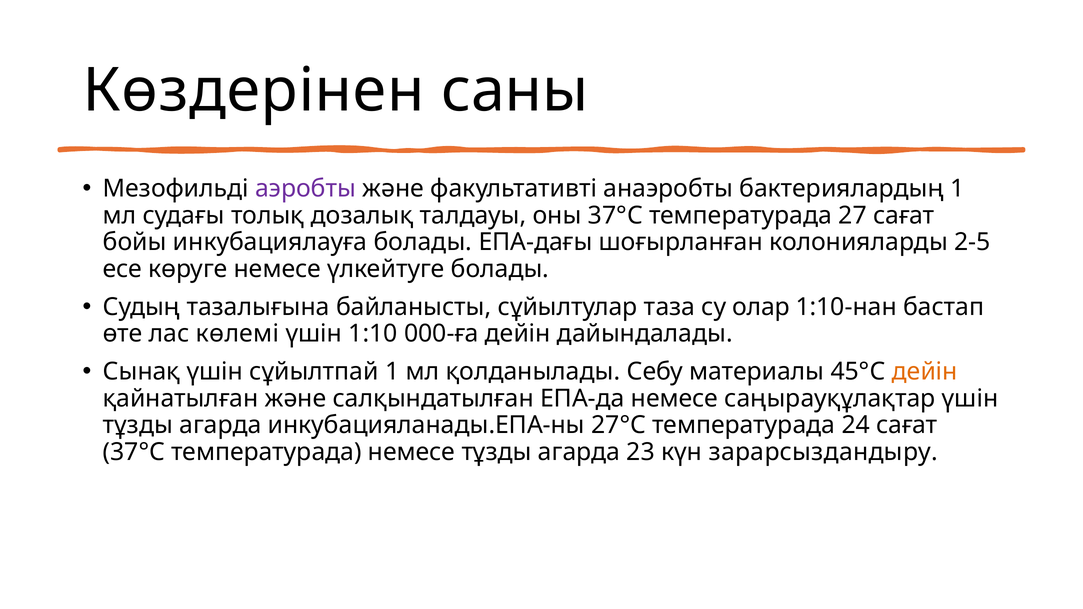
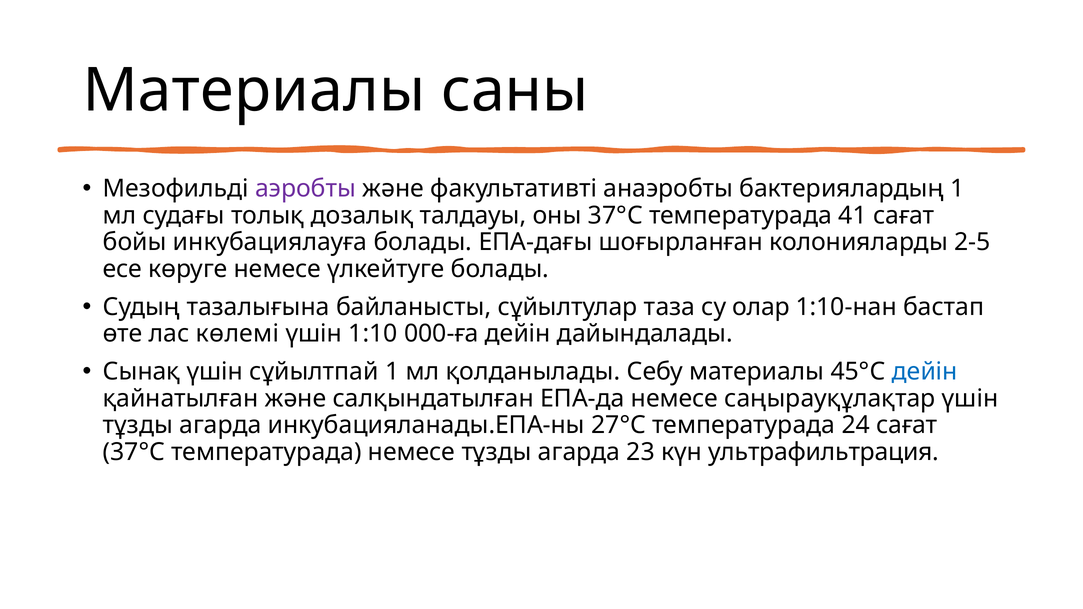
Көздерінен: Көздерінен -> Материалы (254, 91)
27: 27 -> 41 (853, 215)
дейін colour: orange -> blue (925, 372)
зарарсыздандыру: зарарсыздандыру -> ультрафильтрация (824, 452)
